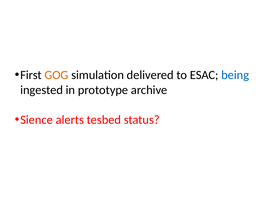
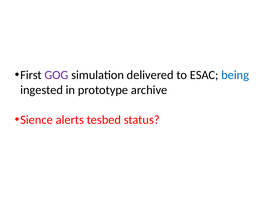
GOG colour: orange -> purple (56, 75)
